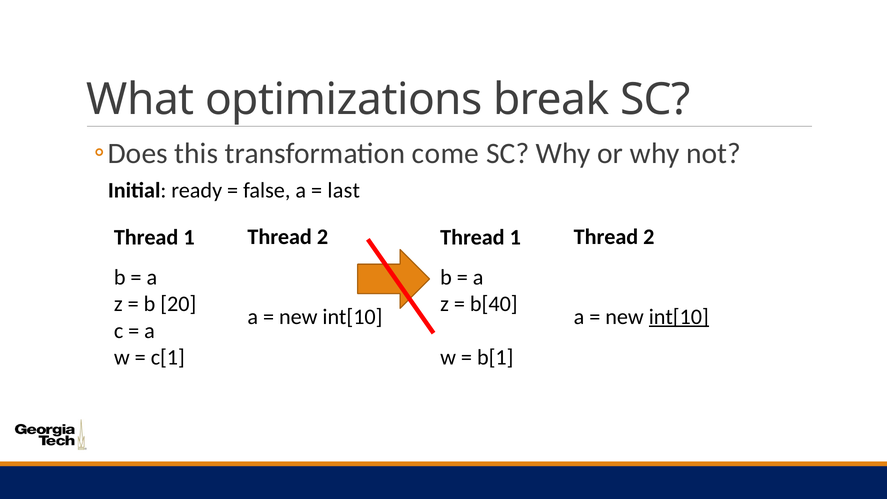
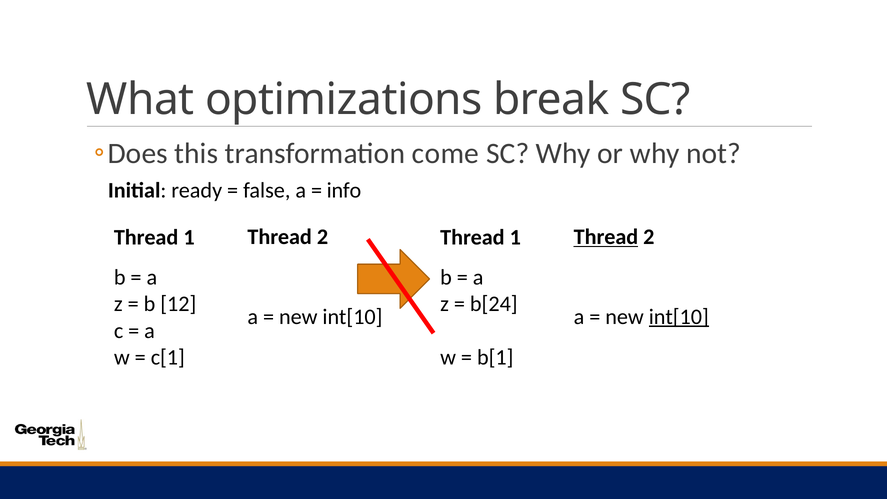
last: last -> info (344, 190)
Thread underline: none -> present (606, 237)
20: 20 -> 12 (178, 304)
b[40: b[40 -> b[24 (494, 304)
